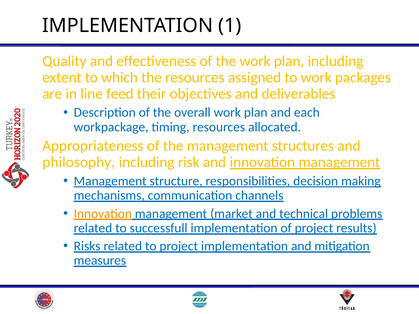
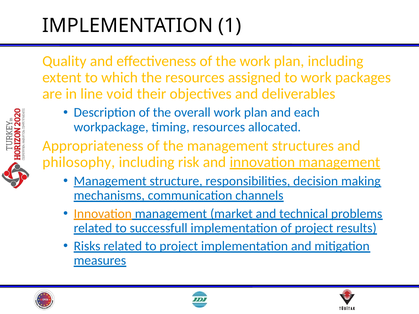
feed: feed -> void (120, 94)
